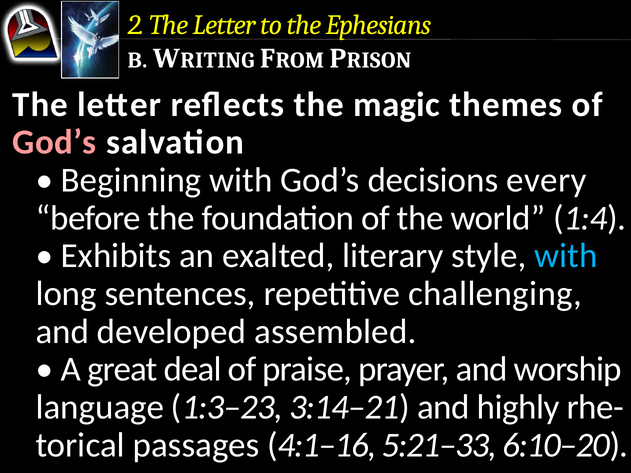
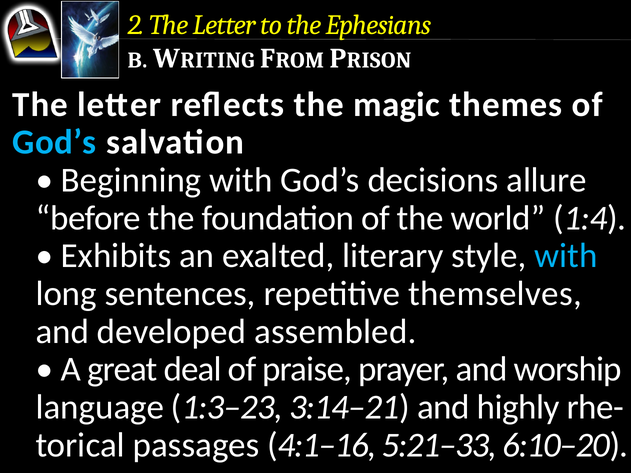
God’s colour: pink -> light blue (54, 142)
every: every -> allure (547, 180)
challenging: challenging -> themselves (495, 294)
